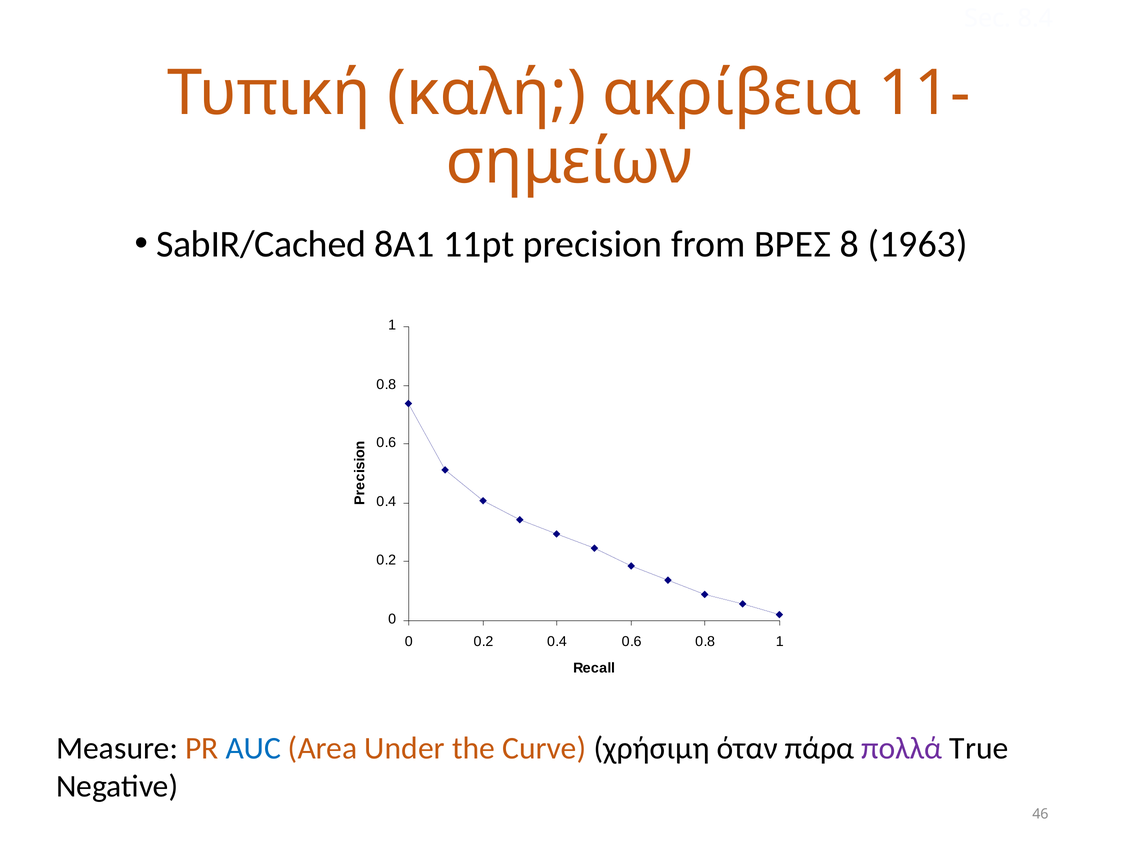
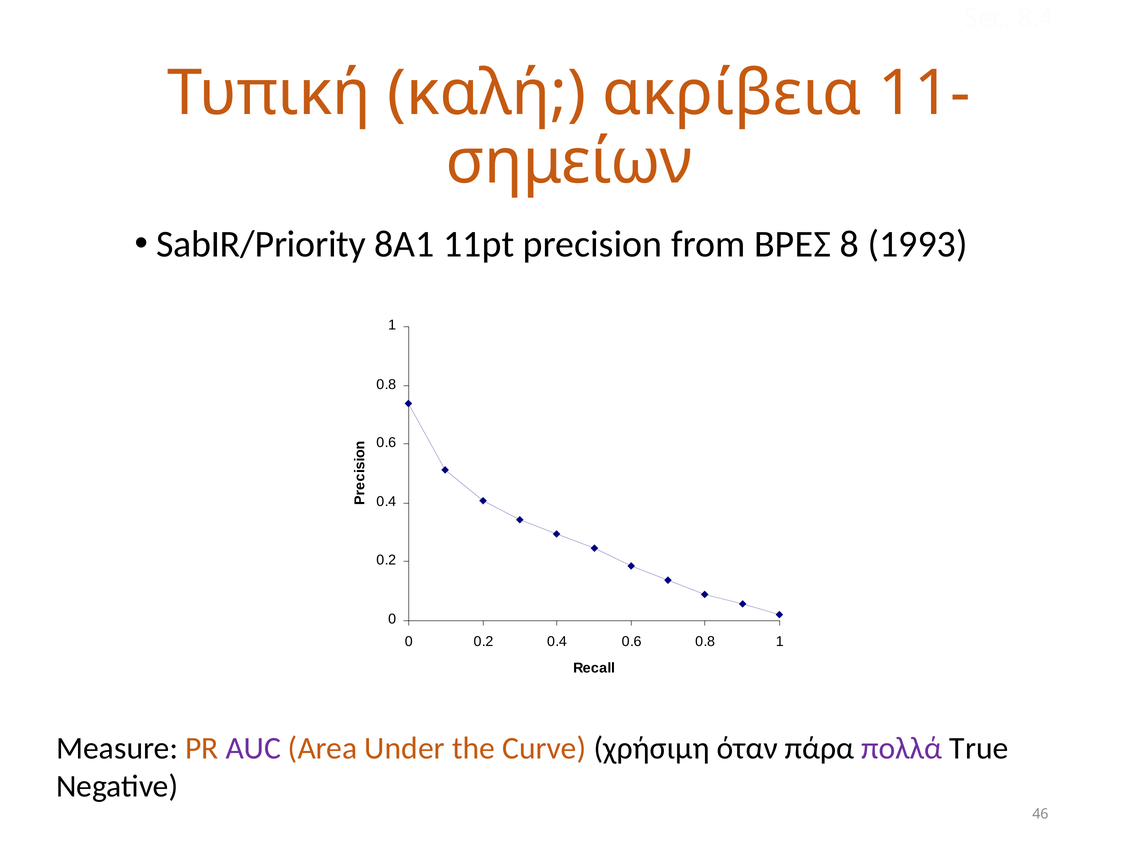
SabIR/Cached: SabIR/Cached -> SabIR/Priority (261, 244)
1963: 1963 -> 1993 (918, 244)
AUC colour: blue -> purple (253, 748)
